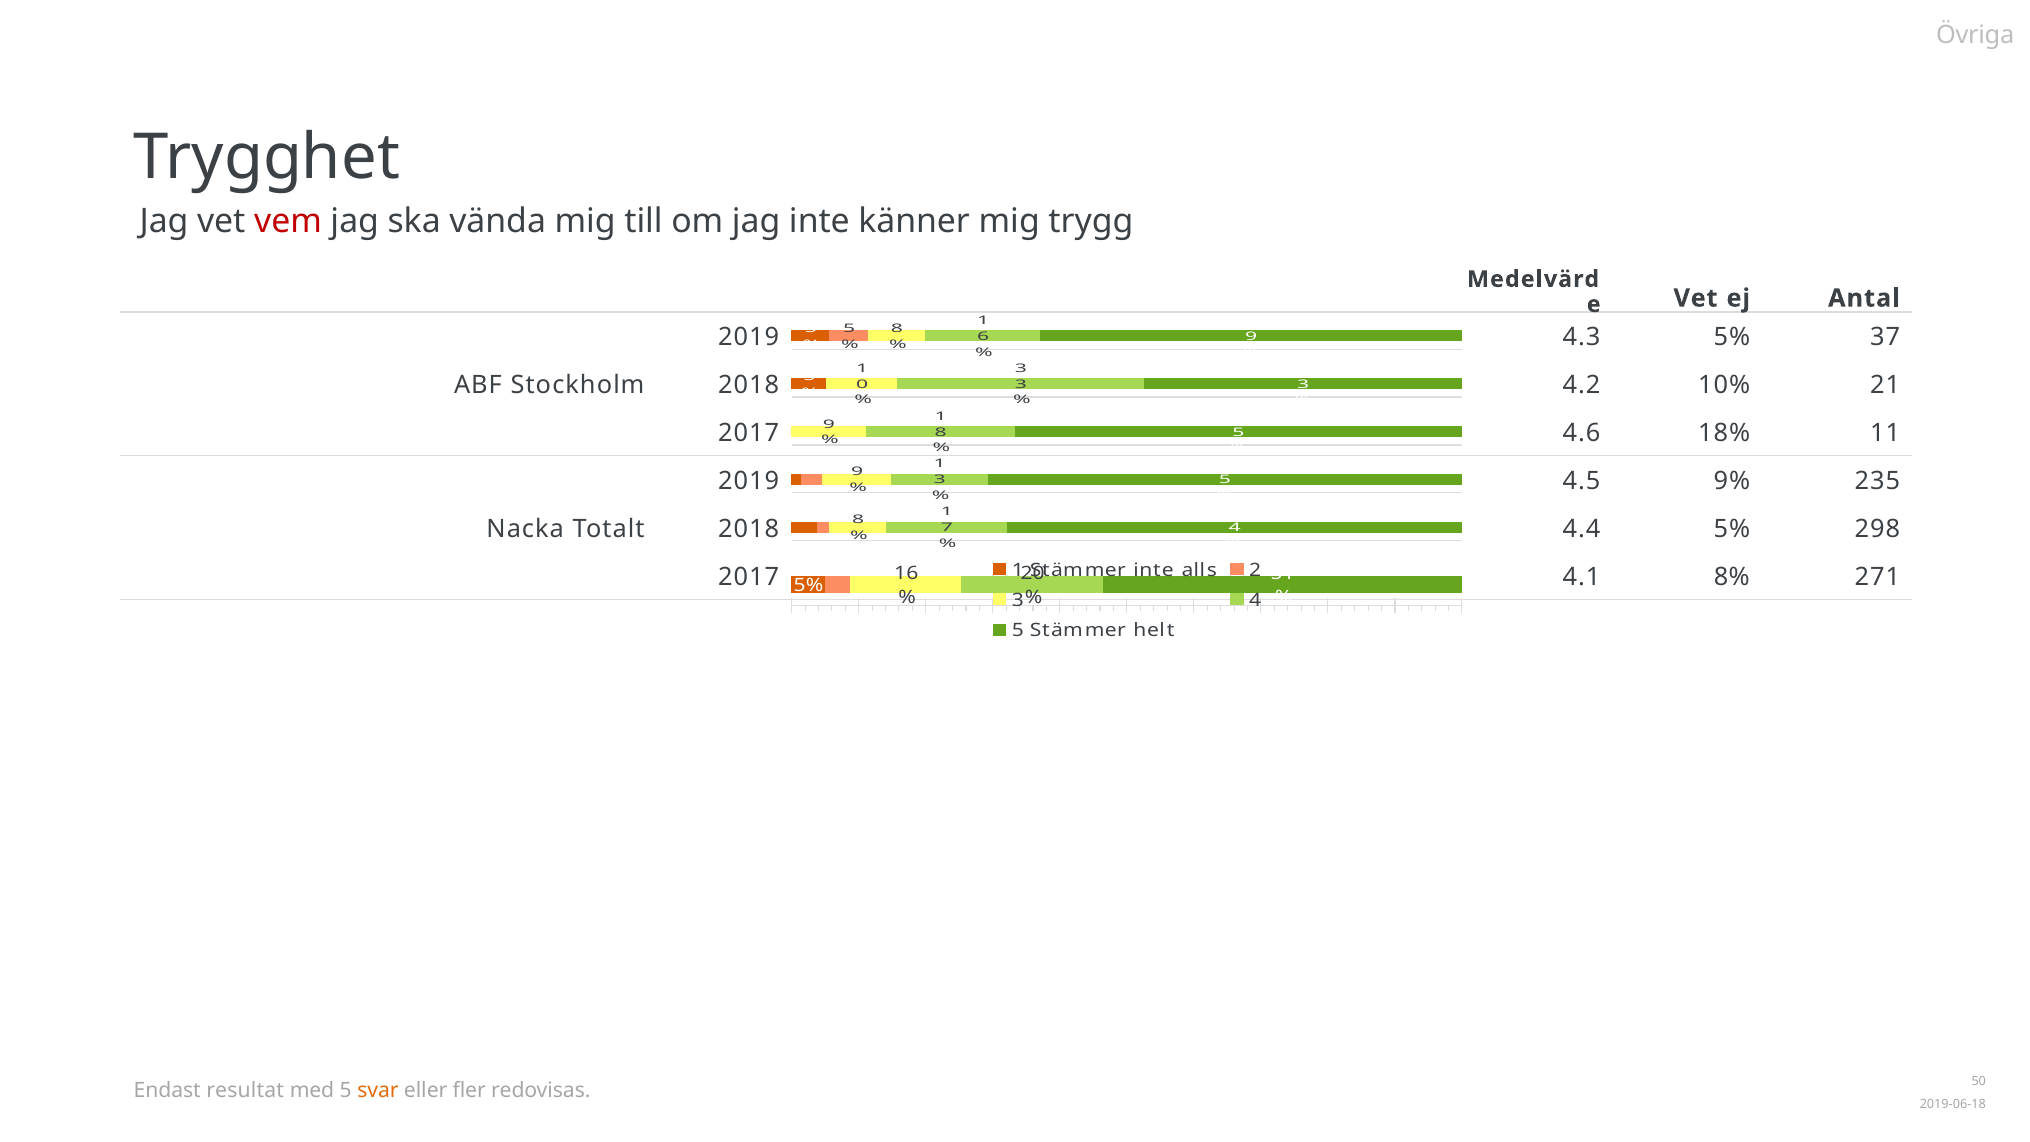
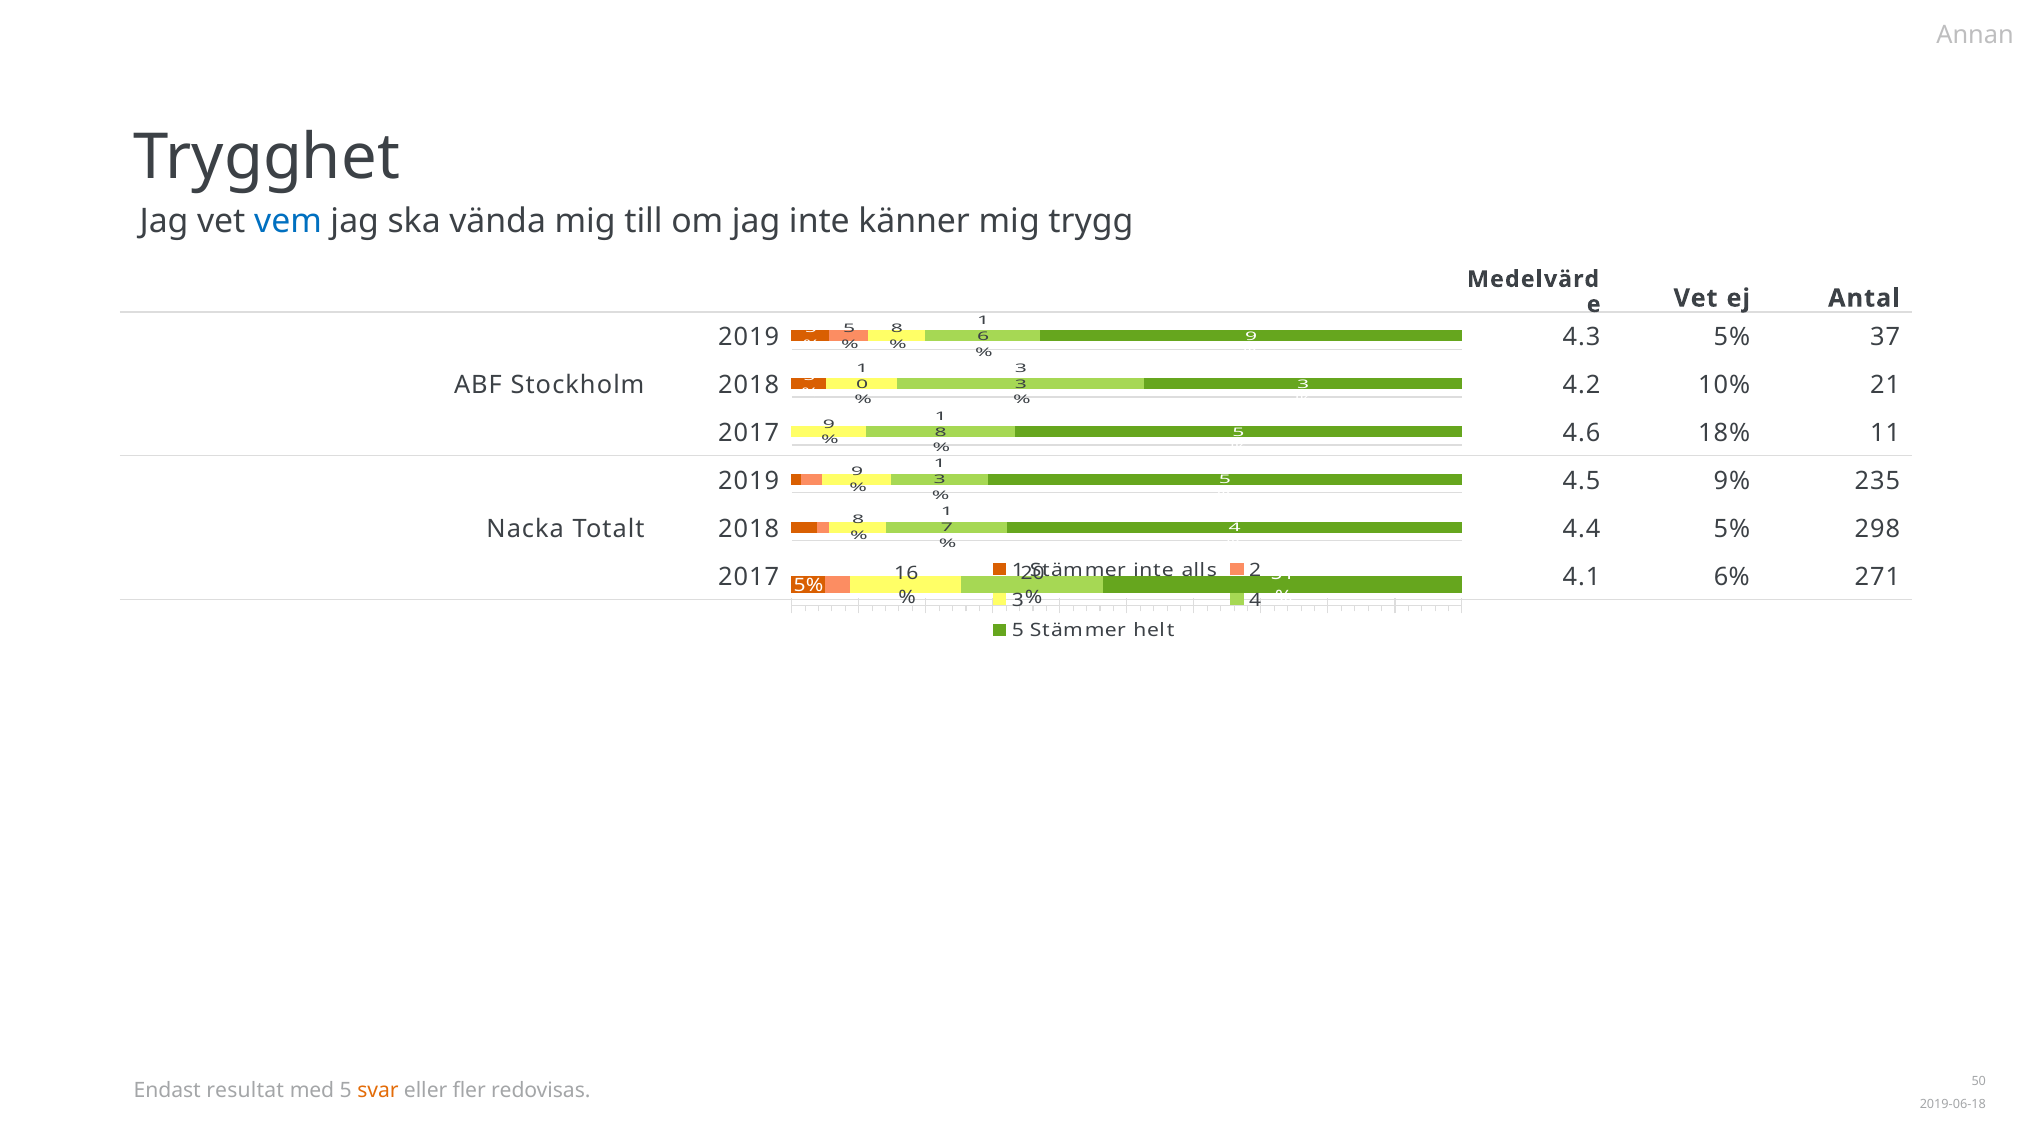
Övriga: Övriga -> Annan (1975, 35)
vem colour: red -> blue (288, 221)
8%: 8% -> 6% (1732, 577)
